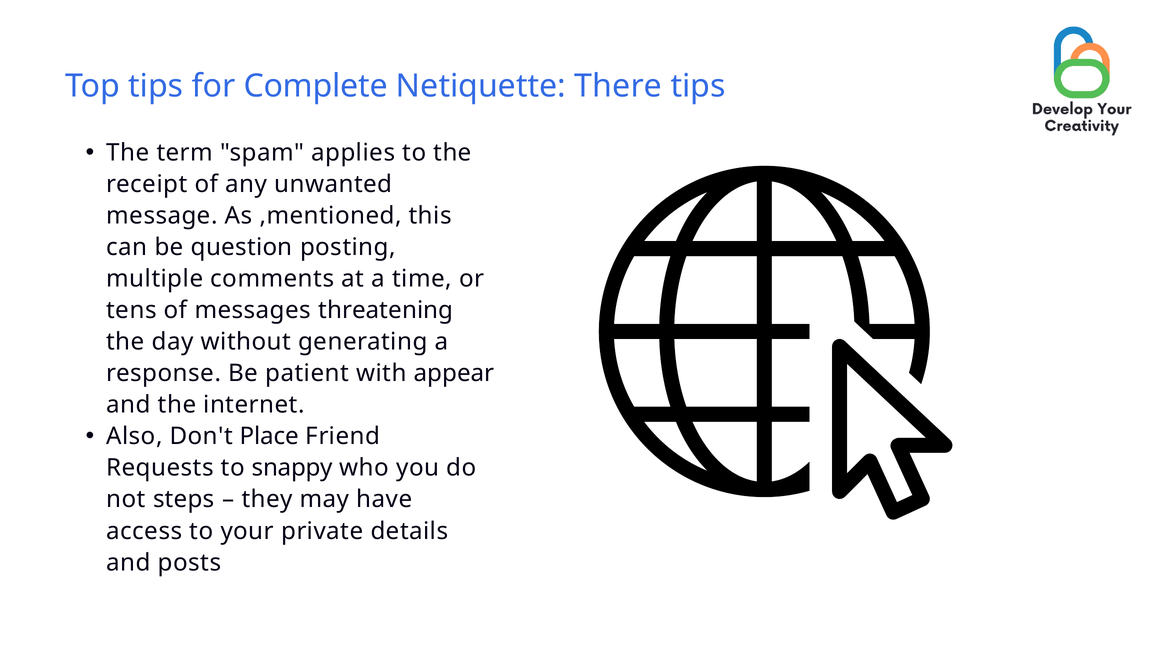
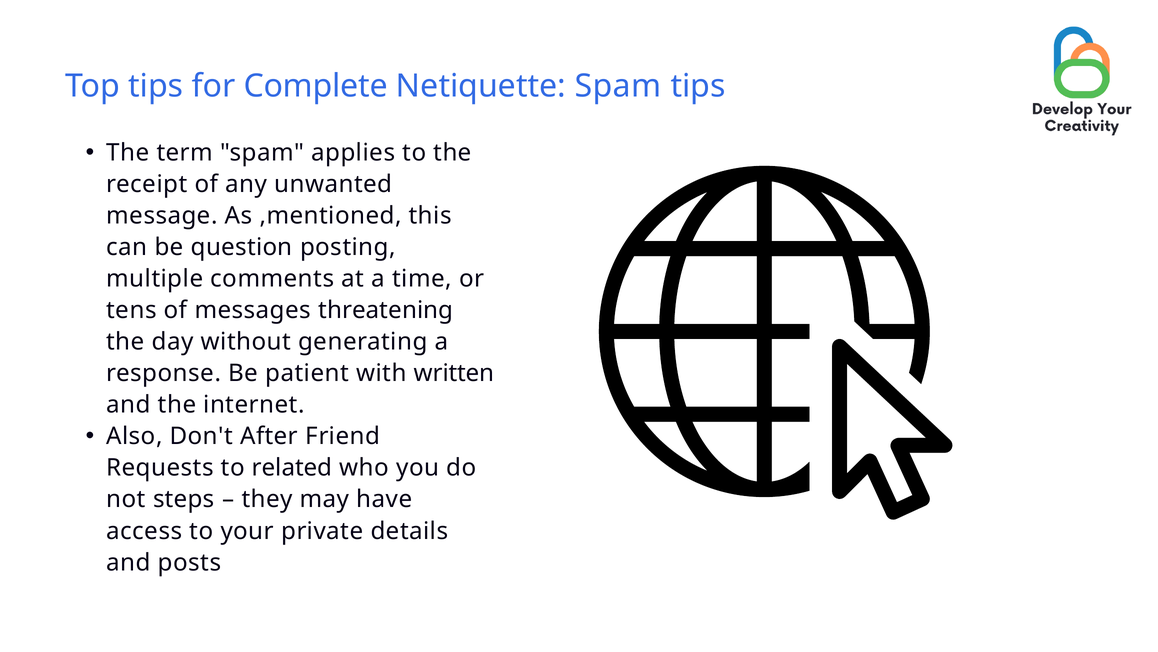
Netiquette There: There -> Spam (618, 86)
appear: appear -> written (454, 373)
Place: Place -> After (269, 436)
snappy: snappy -> related (292, 468)
